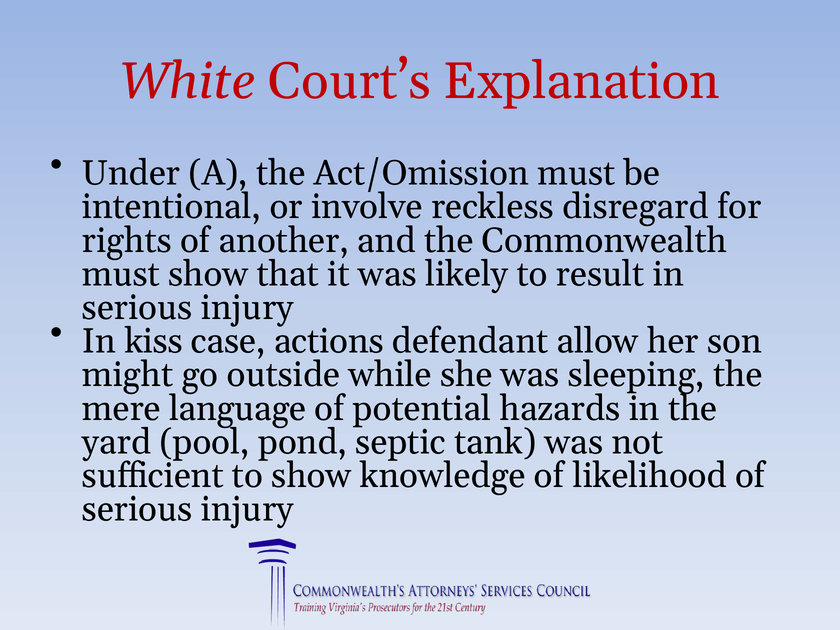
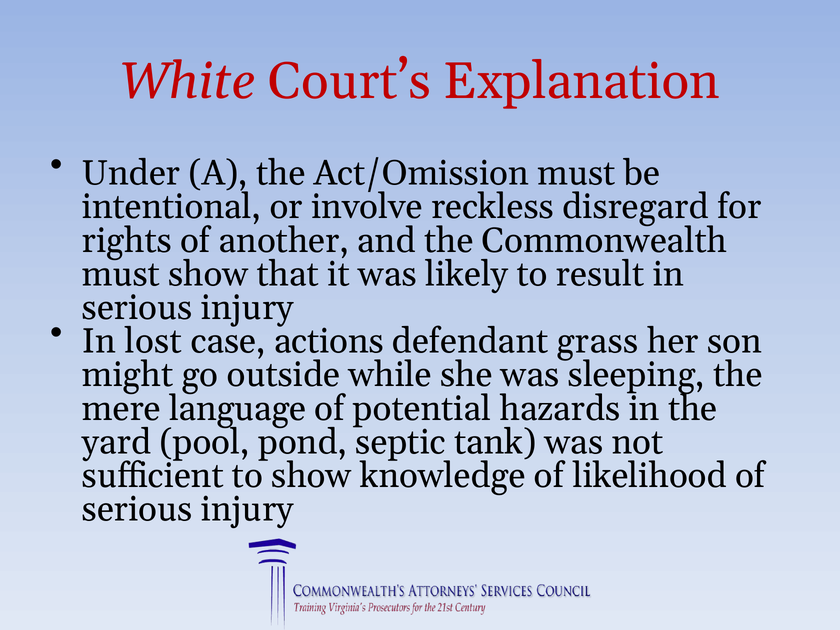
kiss: kiss -> lost (153, 341)
allow: allow -> grass (597, 341)
